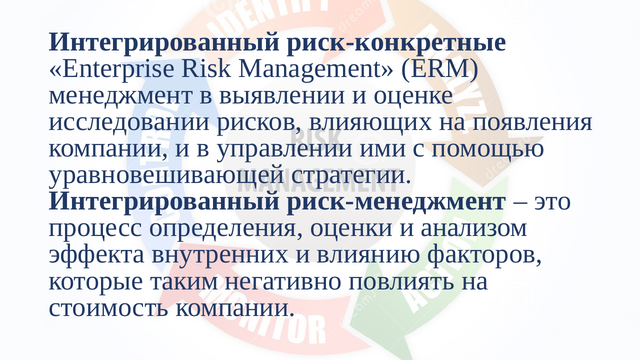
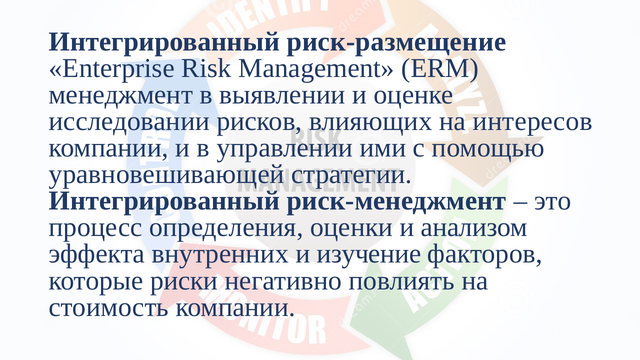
риск-конкретные: риск-конкретные -> риск-размещение (396, 42)
появления: появления -> интересов (533, 121)
влиянию: влиянию -> изучение (369, 254)
таким: таким -> риски (184, 280)
